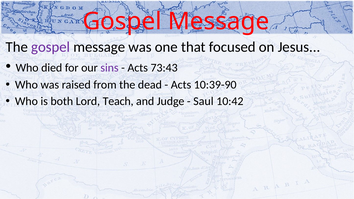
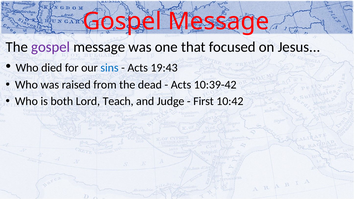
sins colour: purple -> blue (109, 68)
73:43: 73:43 -> 19:43 (164, 68)
10:39-90: 10:39-90 -> 10:39-42 (215, 85)
Saul: Saul -> First (204, 101)
